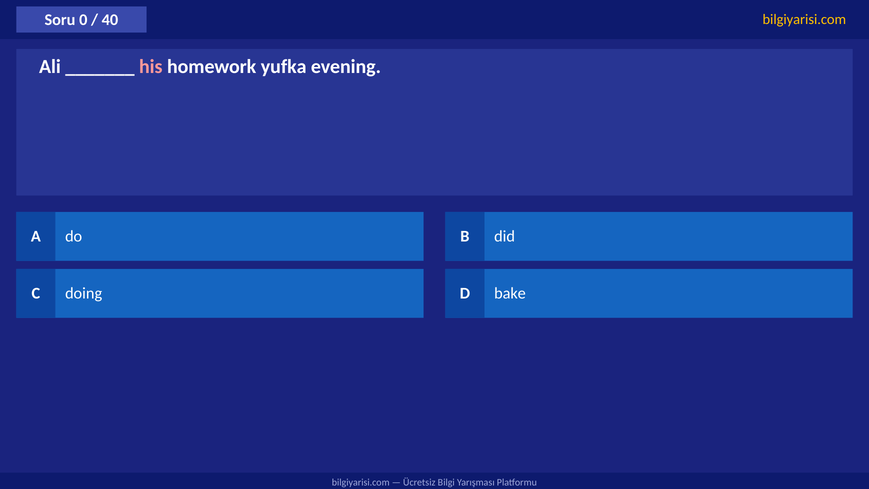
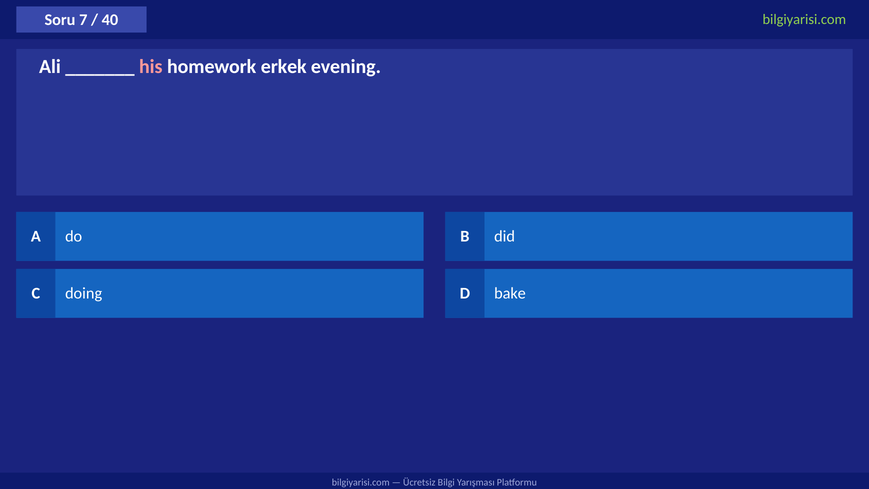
0: 0 -> 7 (83, 20)
bilgiyarisi.com colour: yellow -> light green (804, 20)
yufka: yufka -> erkek (284, 67)
